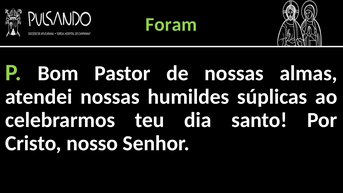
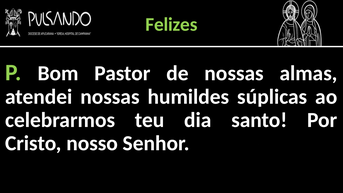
Foram: Foram -> Felizes (171, 25)
